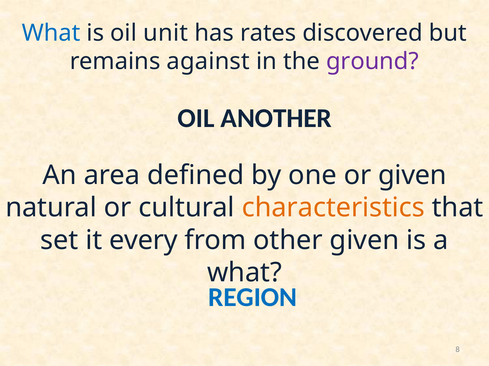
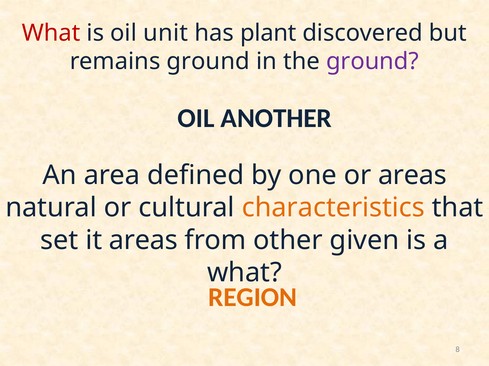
What colour: blue -> red (51, 33)
rates: rates -> plant (268, 33)
remains against: against -> ground (208, 62)
or given: given -> areas (412, 175)
it every: every -> areas (143, 241)
REGION colour: blue -> orange (253, 298)
